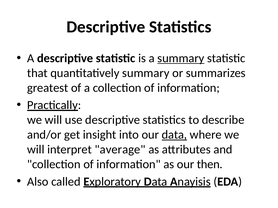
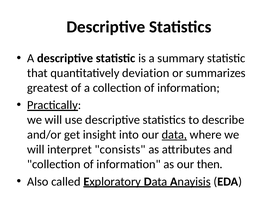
summary underline: present -> none (181, 58)
quantitatively summary: summary -> deviation (146, 73)
average: average -> consists (120, 150)
